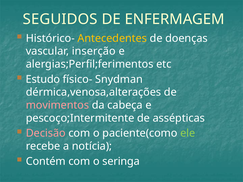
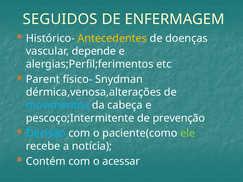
inserção: inserção -> depende (94, 51)
Estudo: Estudo -> Parent (43, 79)
movimentos colour: pink -> light blue (57, 105)
assépticas: assépticas -> prevenção (179, 118)
Decisão colour: pink -> light blue (46, 133)
seringa: seringa -> acessar (121, 161)
